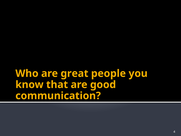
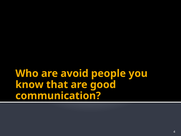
great: great -> avoid (75, 73)
